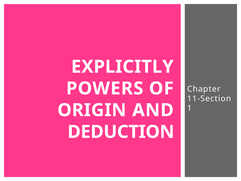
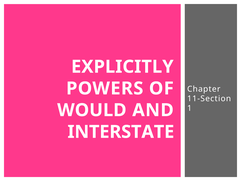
ORIGIN: ORIGIN -> WOULD (92, 110)
DEDUCTION: DEDUCTION -> INTERSTATE (121, 132)
